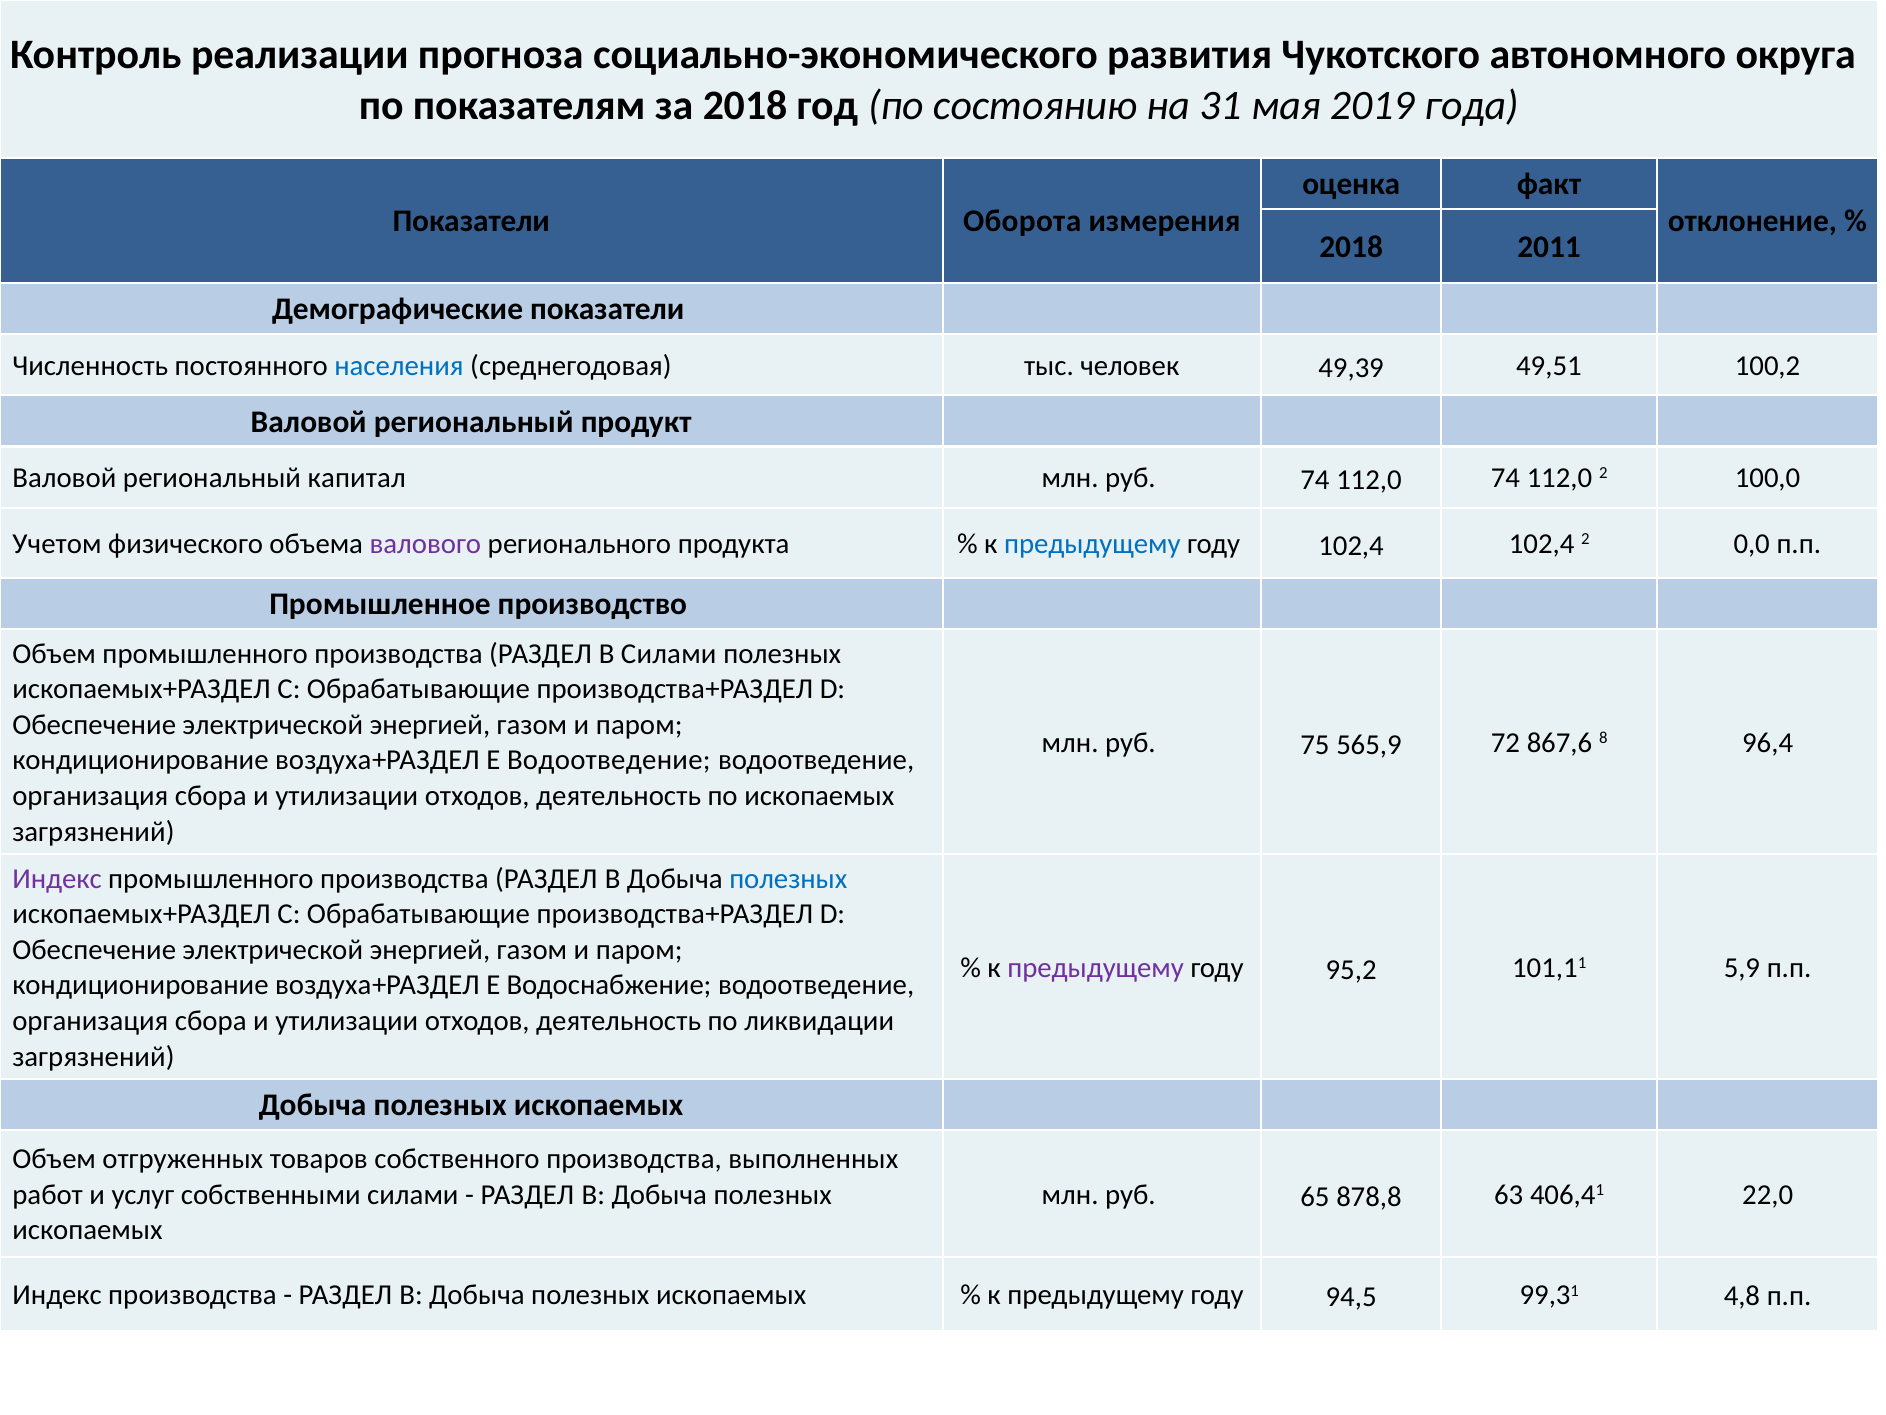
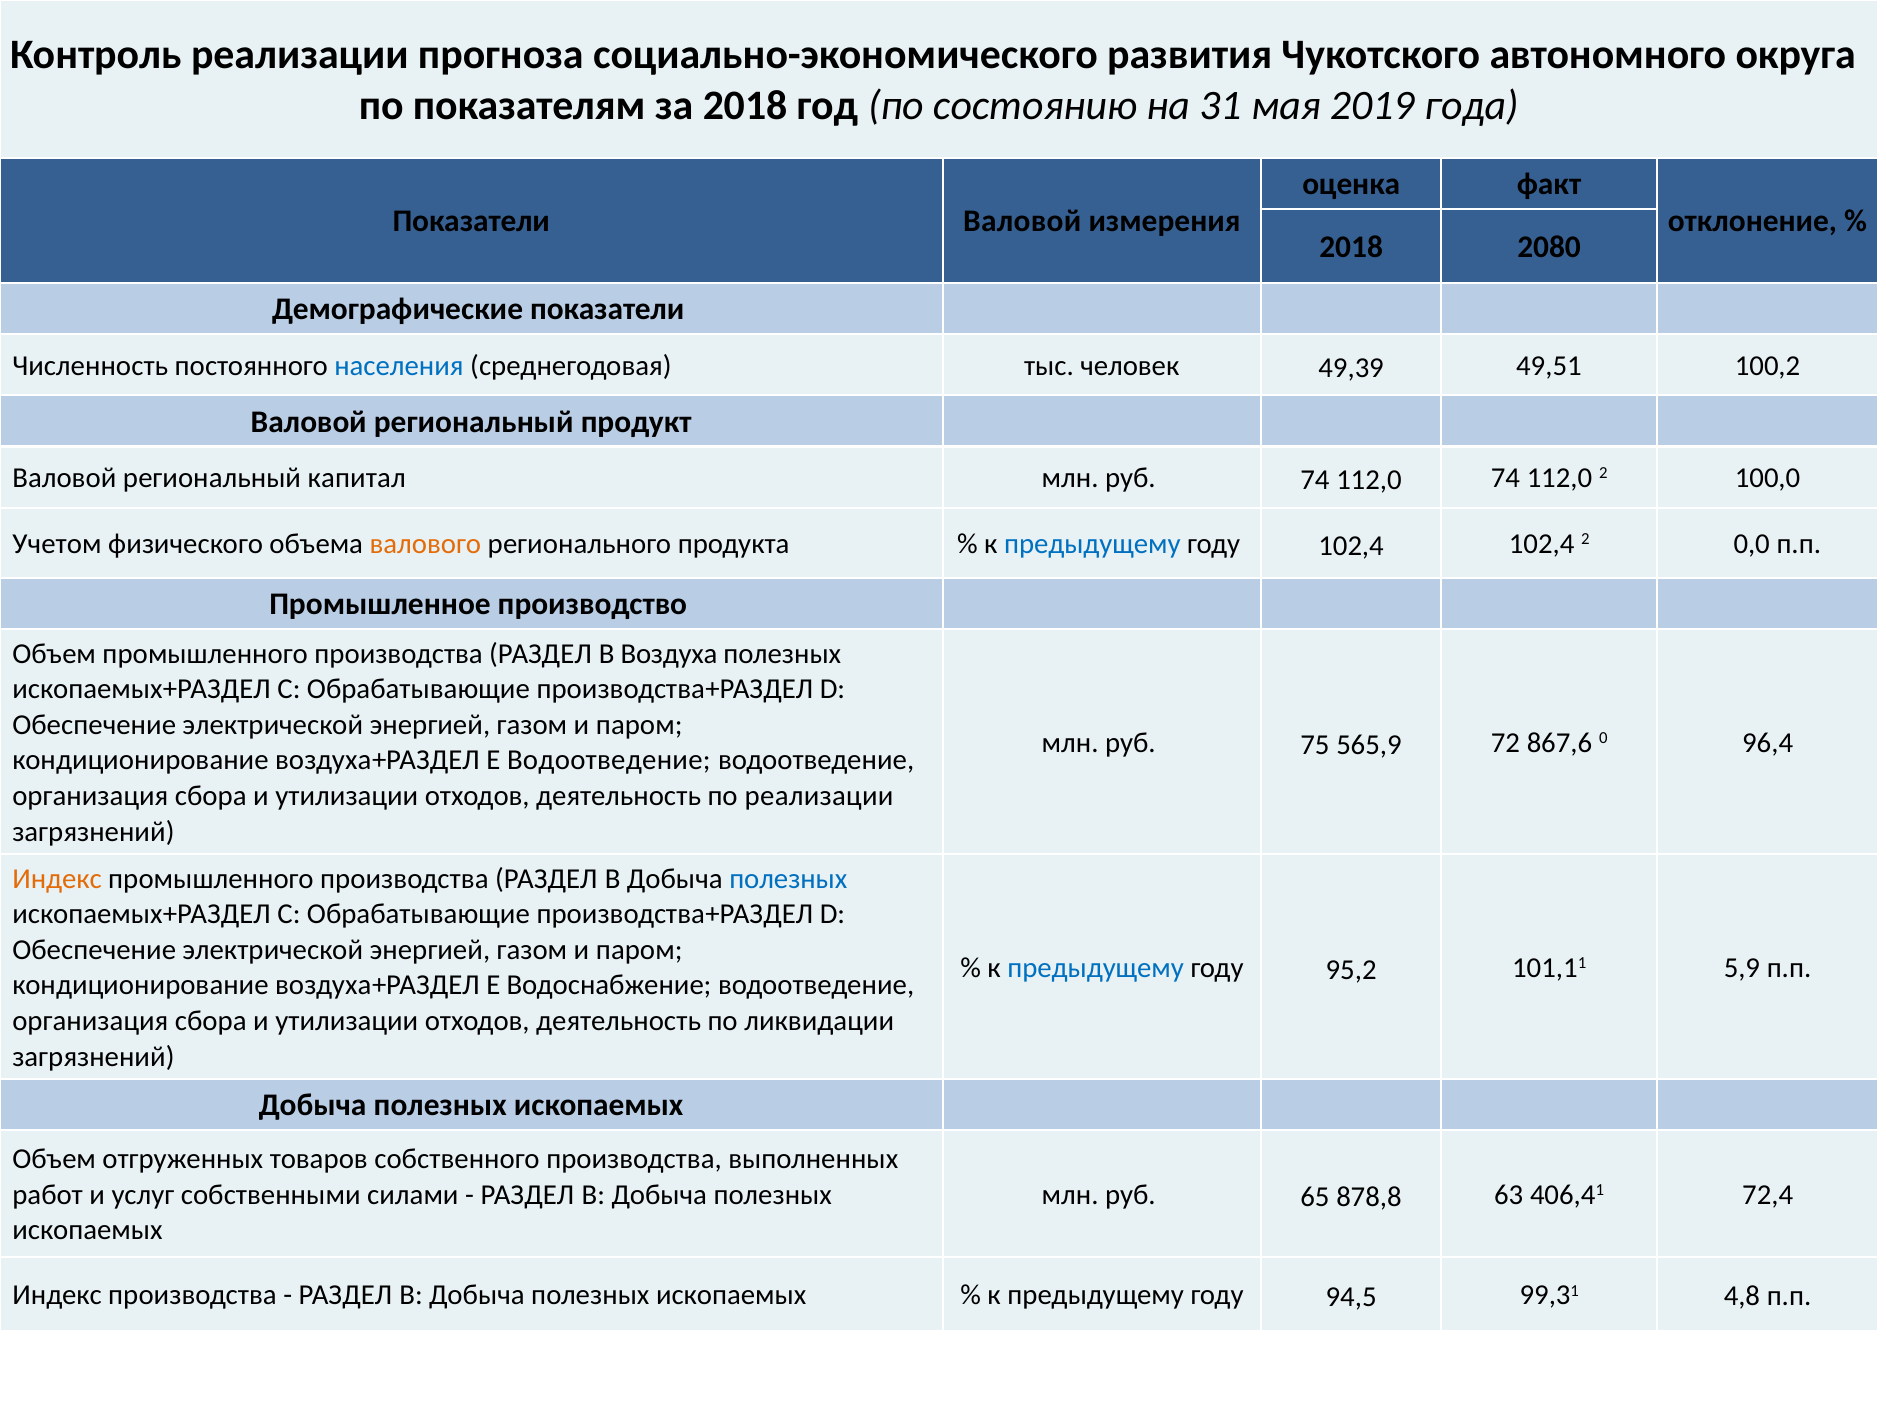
Показатели Оборота: Оборота -> Валовой (1022, 221)
2011: 2011 -> 2080 (1549, 247)
валового colour: purple -> orange (425, 544)
B Силами: Силами -> Воздуха (669, 653)
8: 8 -> 0 (1603, 738)
по ископаемых: ископаемых -> реализации (819, 796)
Индекс colour: purple -> orange (57, 878)
предыдущему colour: purple -> blue (1096, 967)
22,0: 22,0 -> 72,4 (1768, 1195)
